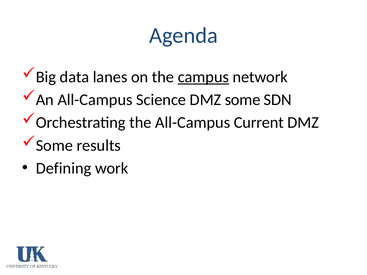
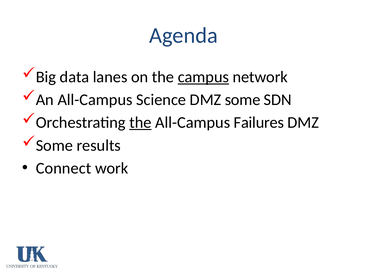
the underline: none -> present (140, 123)
Current: Current -> Failures (259, 123)
Defining: Defining -> Connect (64, 168)
